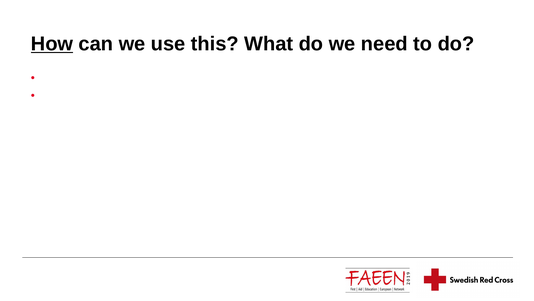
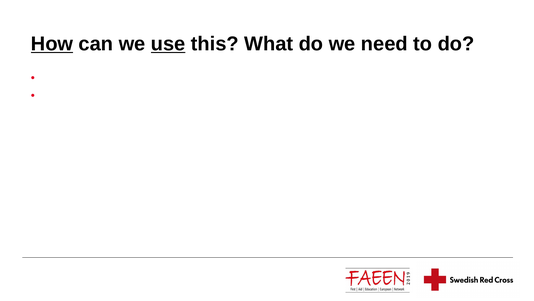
use underline: none -> present (168, 44)
